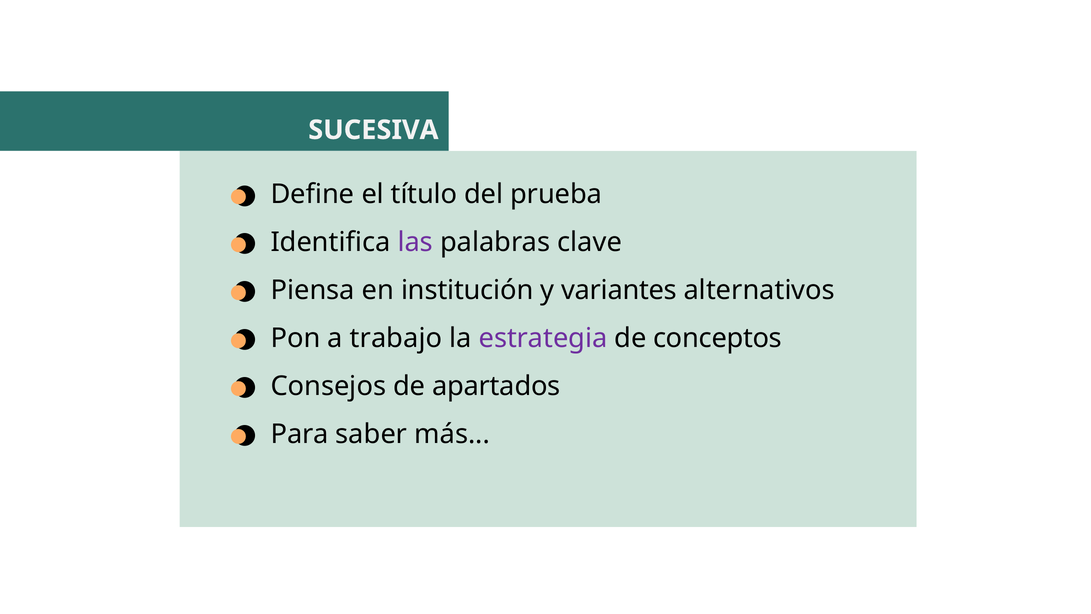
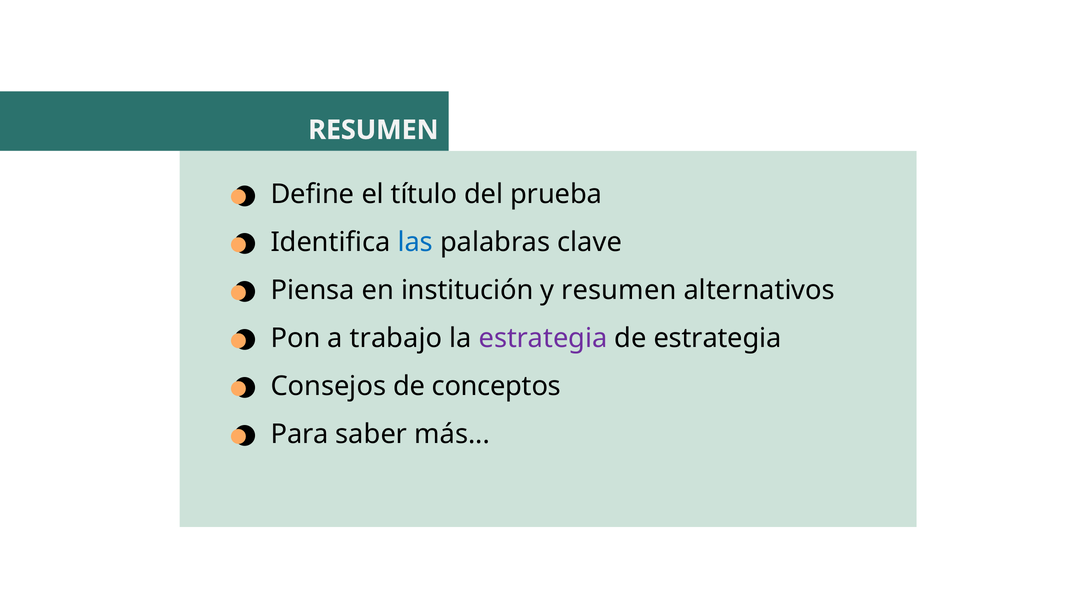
SUCESIVA: SUCESIVA -> RESUMEN (373, 130)
las colour: purple -> blue (415, 242)
y variantes: variantes -> resumen (619, 290)
de conceptos: conceptos -> estrategia (717, 338)
apartados: apartados -> conceptos (496, 386)
